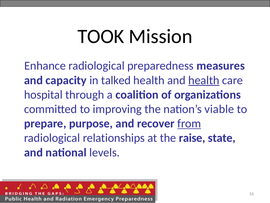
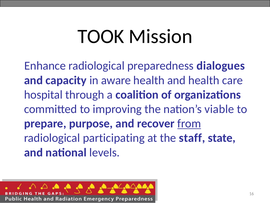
measures: measures -> dialogues (221, 66)
talked: talked -> aware (116, 80)
health underline: present -> none (204, 80)
relationships: relationships -> participating (114, 138)
raise: raise -> staff (192, 138)
